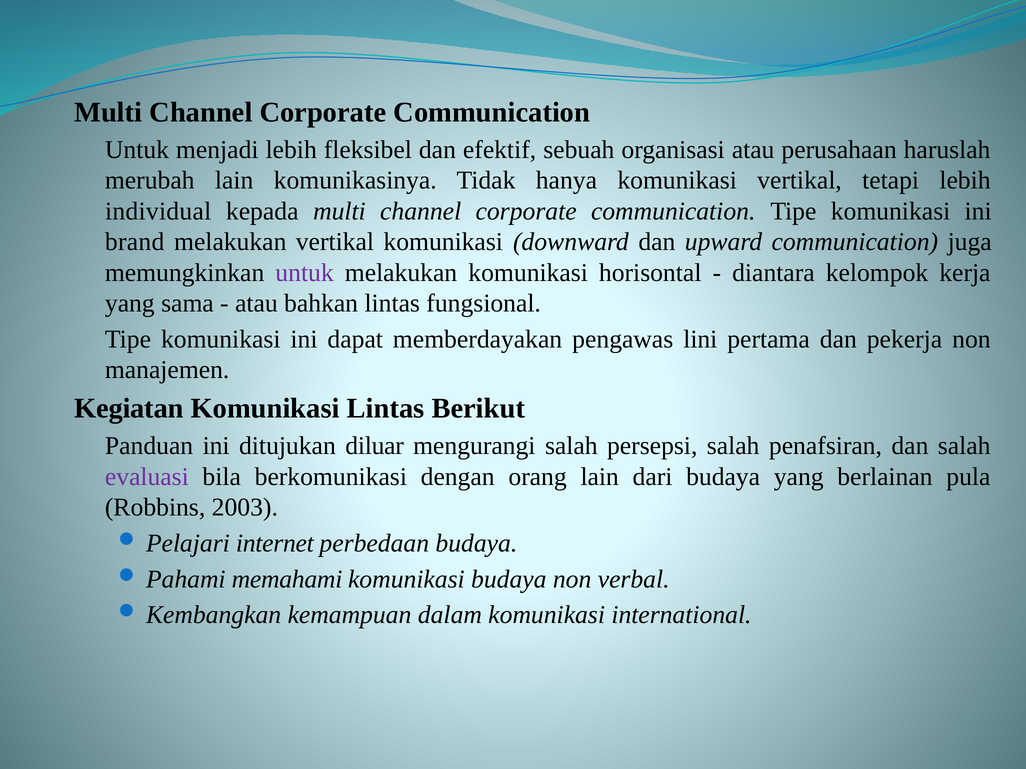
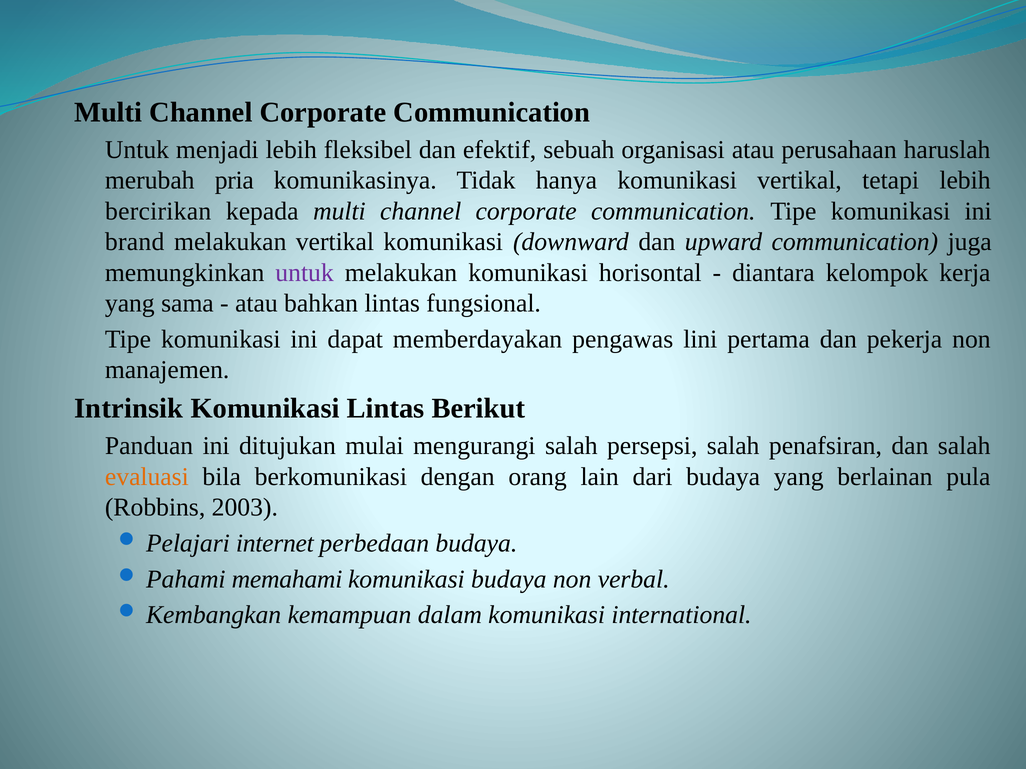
merubah lain: lain -> pria (234, 180)
individual: individual -> bercirikan (158, 211)
Kegiatan: Kegiatan -> Intrinsik (129, 409)
diluar: diluar -> mulai (375, 446)
evaluasi colour: purple -> orange (147, 477)
